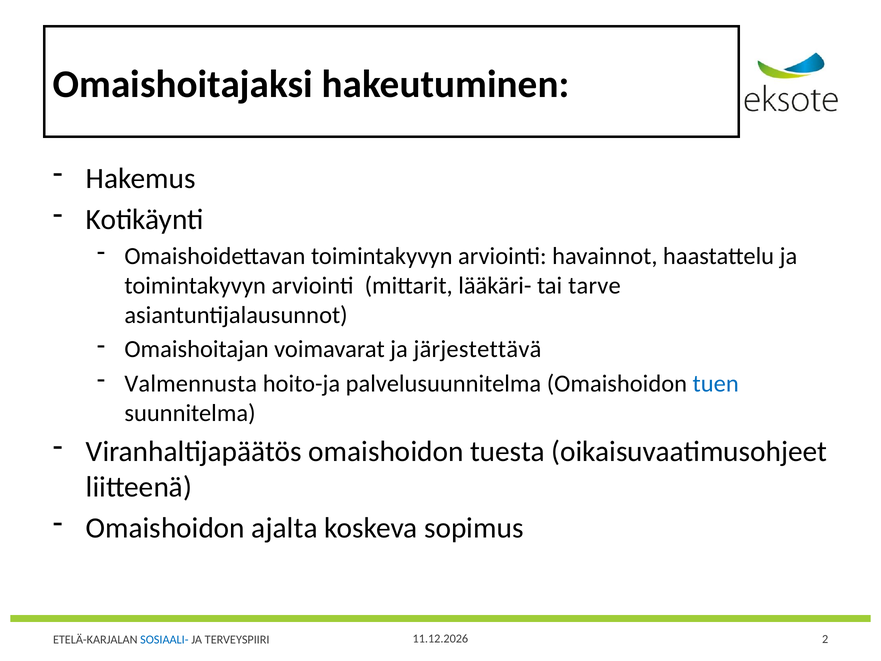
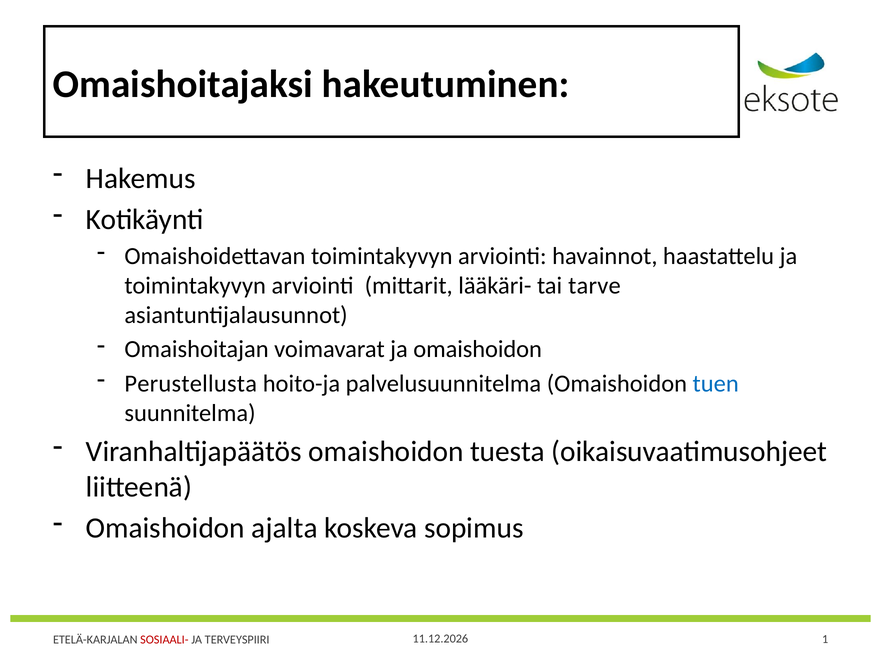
ja järjestettävä: järjestettävä -> omaishoidon (478, 349)
Valmennusta: Valmennusta -> Perustellusta (191, 384)
SOSIAALI- colour: blue -> red (164, 639)
2: 2 -> 1 (825, 639)
